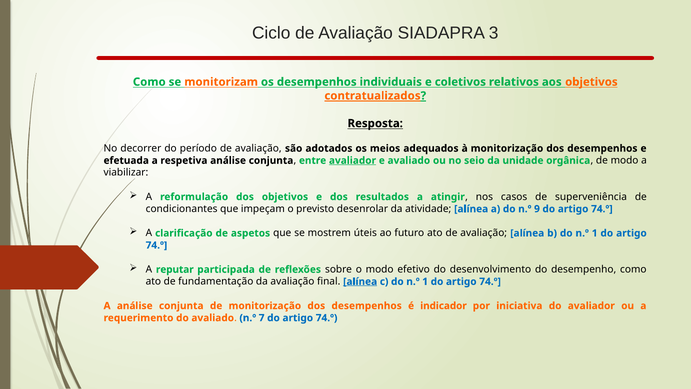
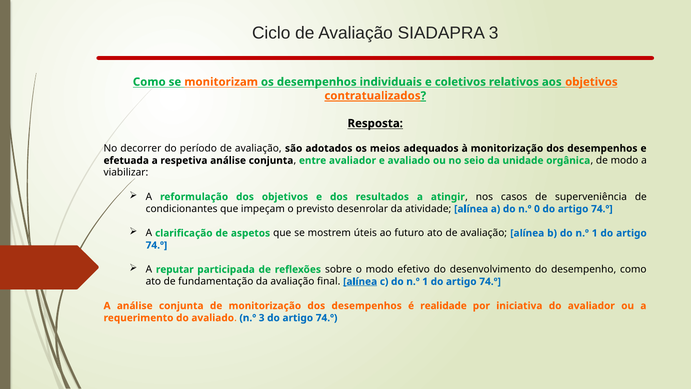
avaliador underline: present -> none (352, 160)
9: 9 -> 0 (537, 209)
indicador: indicador -> realidade (443, 306)
n.º 7: 7 -> 3 (262, 318)
